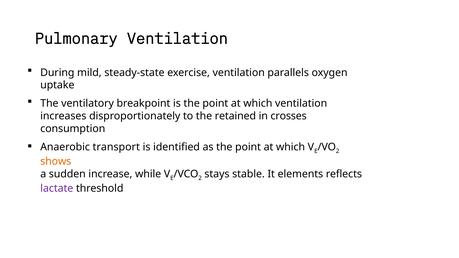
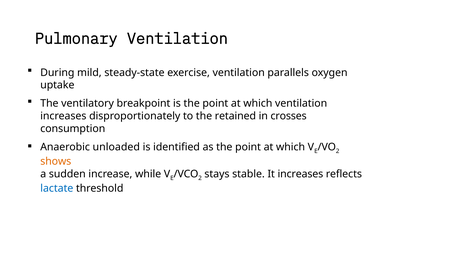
transport: transport -> unloaded (116, 147)
It elements: elements -> increases (300, 174)
lactate colour: purple -> blue (57, 189)
